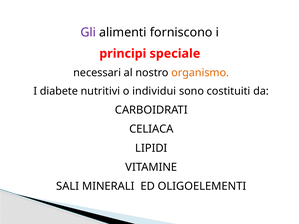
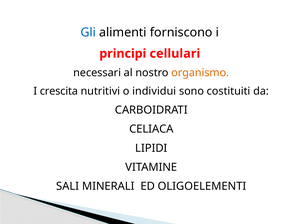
Gli colour: purple -> blue (88, 32)
speciale: speciale -> cellulari (175, 54)
diabete: diabete -> crescita (59, 91)
